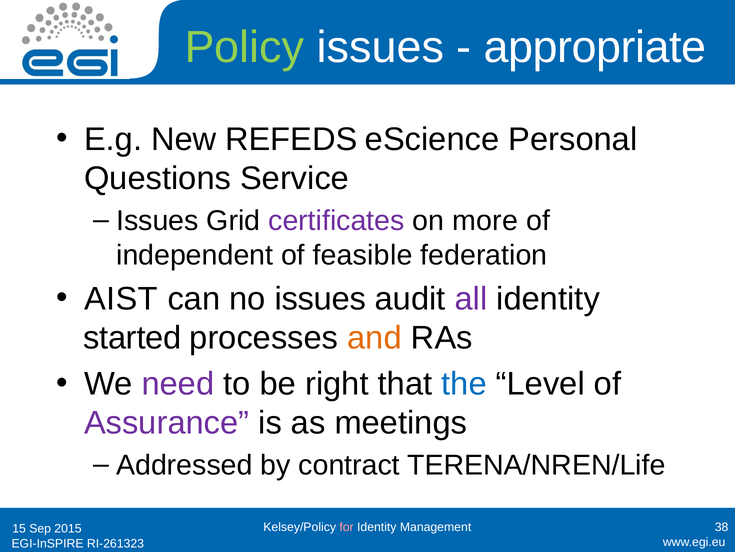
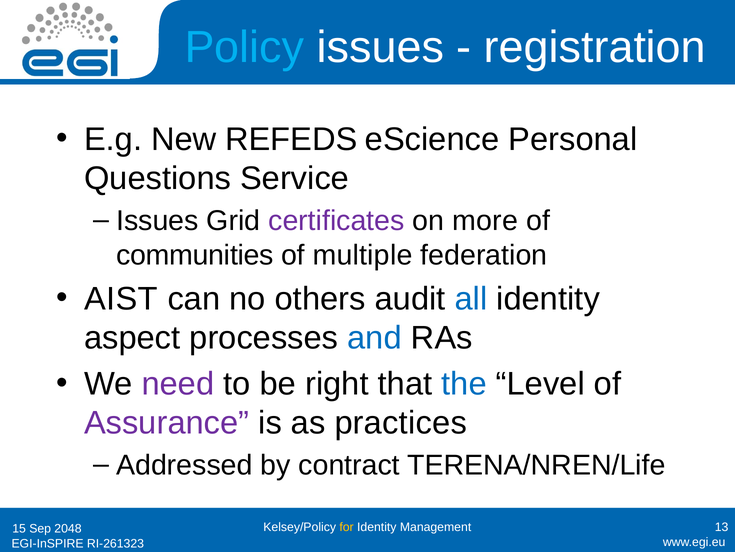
Policy colour: light green -> light blue (244, 47)
appropriate: appropriate -> registration (595, 47)
independent: independent -> communities (195, 255)
feasible: feasible -> multiple (363, 255)
no issues: issues -> others (320, 298)
all colour: purple -> blue (471, 298)
started: started -> aspect (132, 338)
and colour: orange -> blue (375, 338)
meetings: meetings -> practices (401, 423)
2015: 2015 -> 2048 (68, 528)
for colour: pink -> yellow (347, 526)
38: 38 -> 13 (722, 526)
